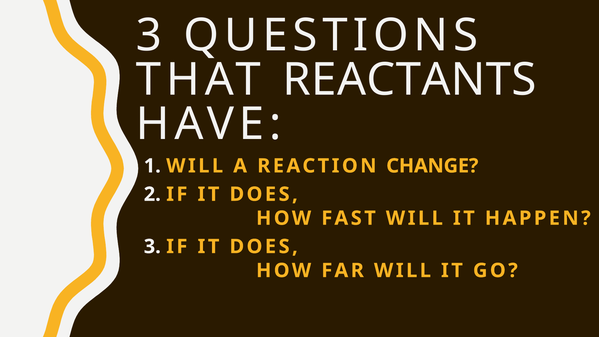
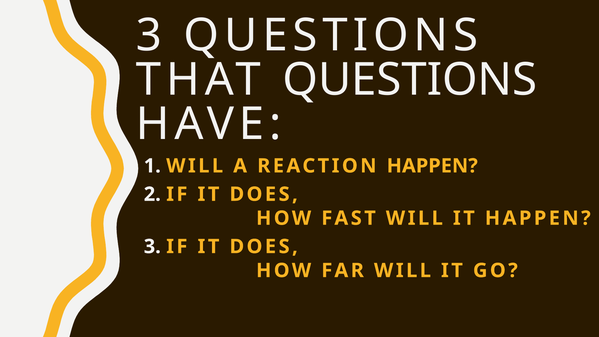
THAT REACTANTS: REACTANTS -> QUESTIONS (410, 80)
REACTION CHANGE: CHANGE -> HAPPEN (432, 166)
